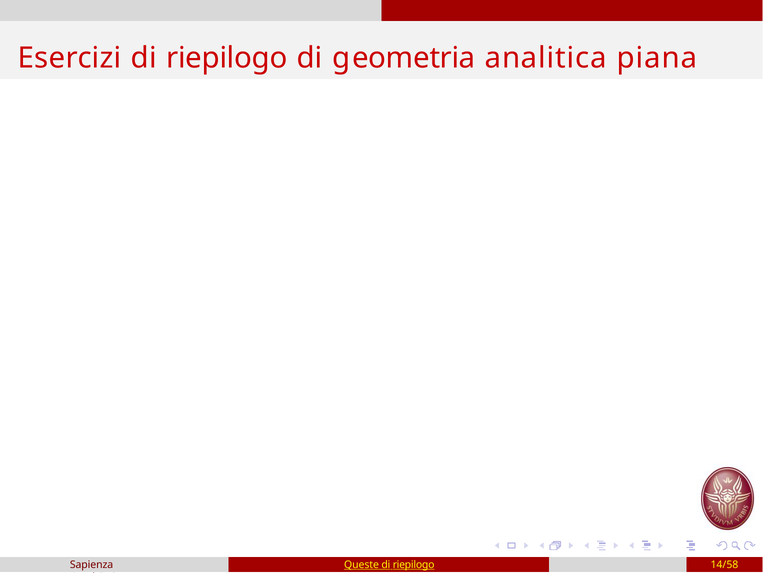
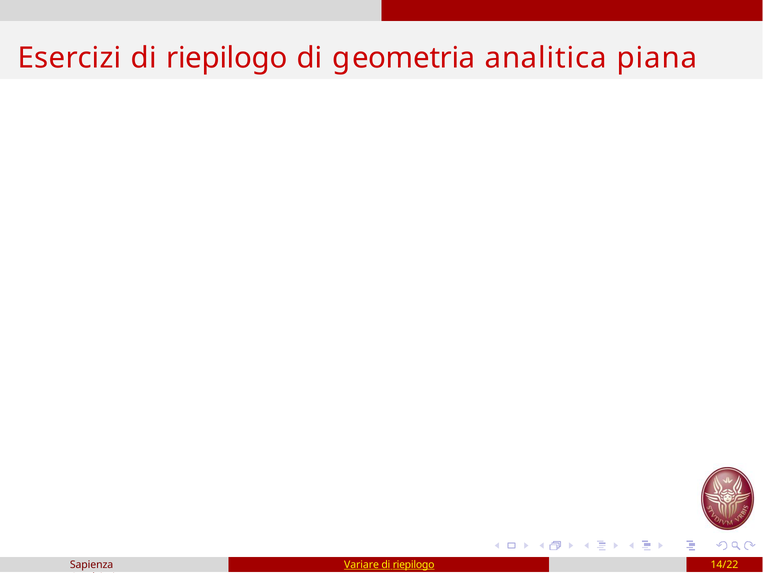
Queste: Queste -> Variare (362, 564)
14/58: 14/58 -> 14/22 (724, 564)
